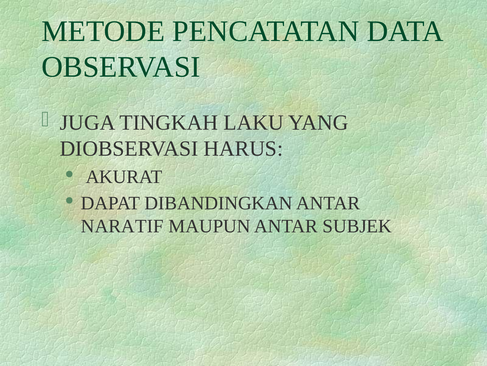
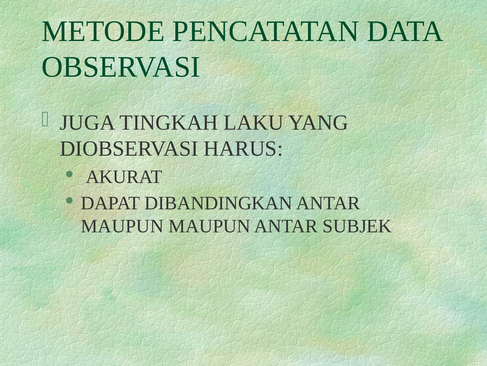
NARATIF: NARATIF -> MAUPUN (122, 226)
